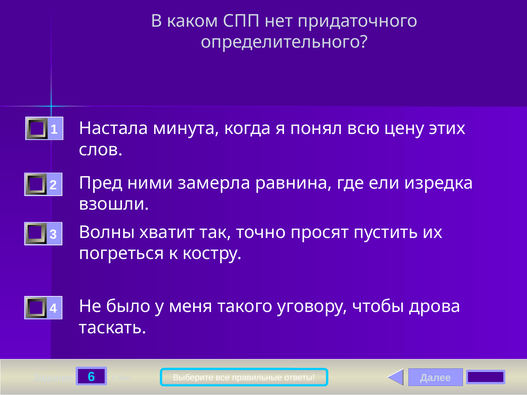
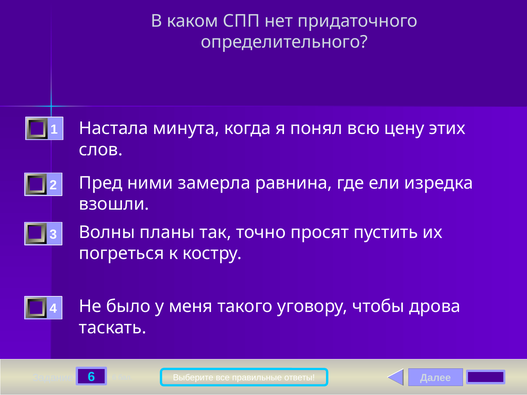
хватит: хватит -> планы (167, 233)
